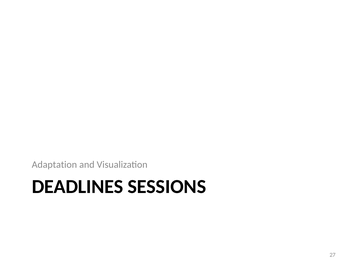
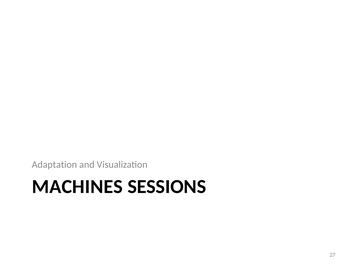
DEADLINES: DEADLINES -> MACHINES (77, 187)
